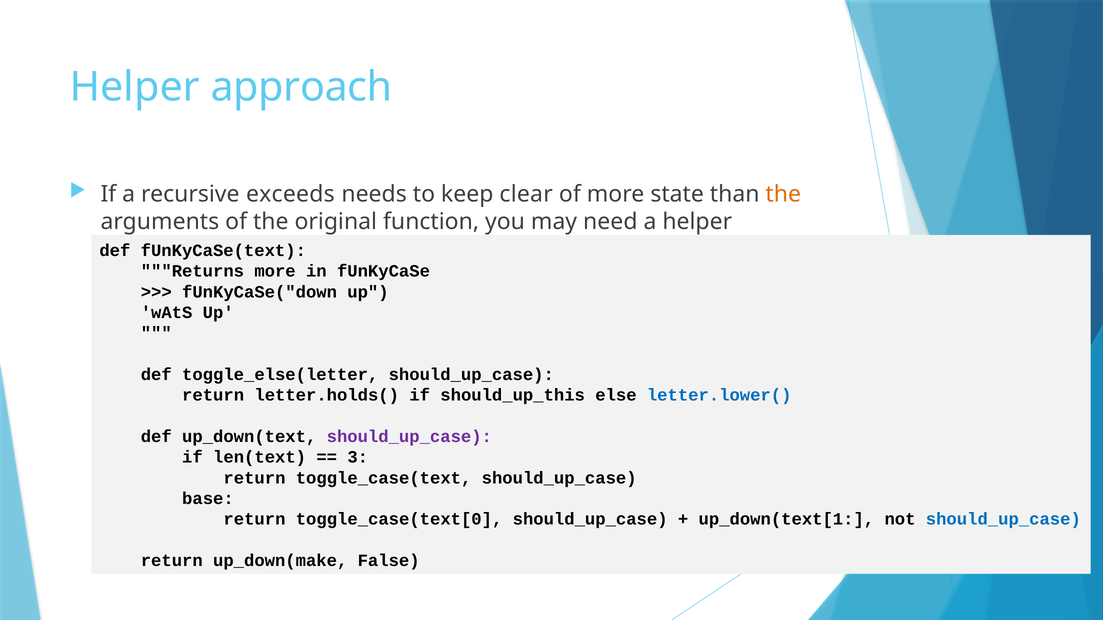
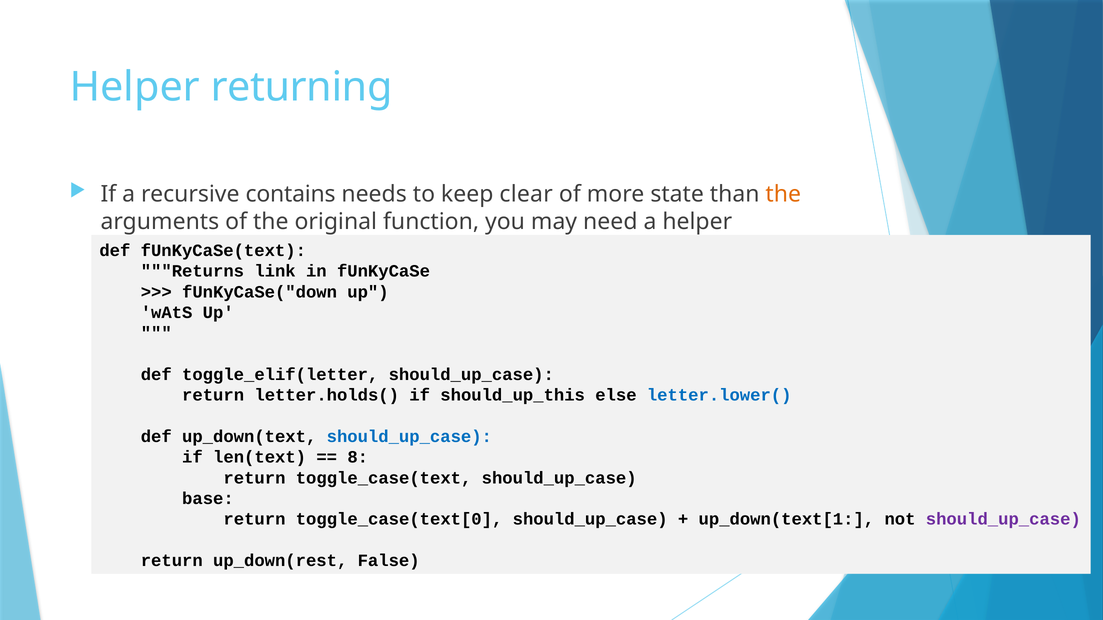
approach: approach -> returning (301, 87)
exceeds: exceeds -> contains (291, 194)
Returns more: more -> link (275, 271)
toggle_else(letter: toggle_else(letter -> toggle_elif(letter (280, 375)
should_up_case colour: purple -> blue (409, 437)
3: 3 -> 8 (358, 458)
should_up_case colour: blue -> purple (1003, 520)
up_down(make: up_down(make -> up_down(rest (280, 561)
